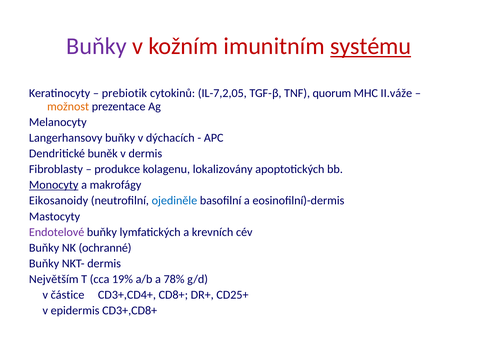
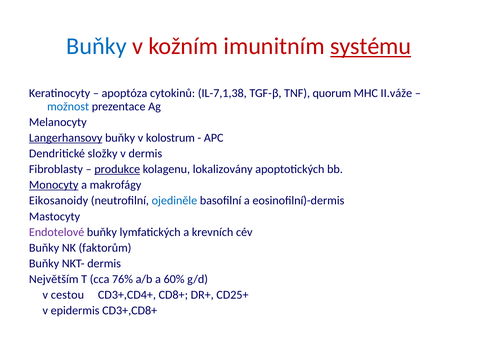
Buňky colour: purple -> blue (96, 46)
prebiotik: prebiotik -> apoptóza (124, 93)
IL-7,2,05: IL-7,2,05 -> IL-7,1,38 (222, 93)
možnost colour: orange -> blue (68, 106)
Langerhansovy underline: none -> present (66, 138)
dýchacích: dýchacích -> kolostrum (170, 138)
buněk: buněk -> složky (103, 154)
produkce underline: none -> present (117, 169)
ochranné: ochranné -> faktorům (105, 248)
19%: 19% -> 76% (122, 279)
78%: 78% -> 60% (174, 279)
částice: částice -> cestou (67, 295)
